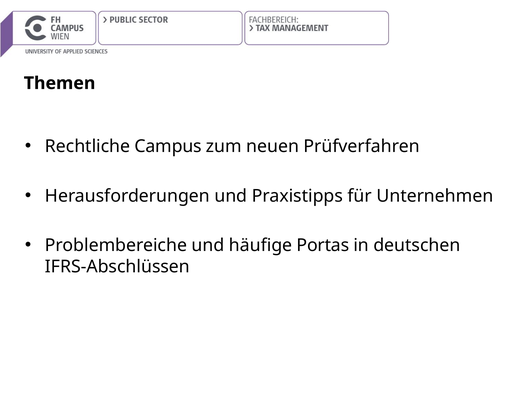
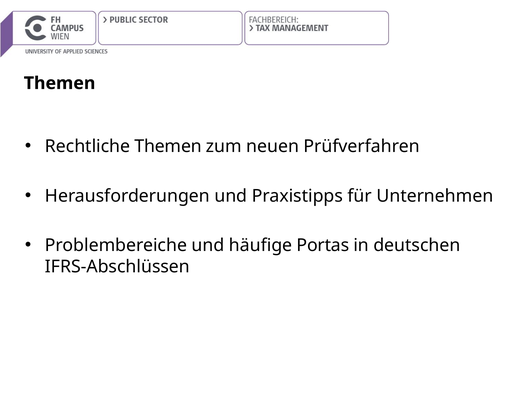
Rechtliche Campus: Campus -> Themen (168, 146)
